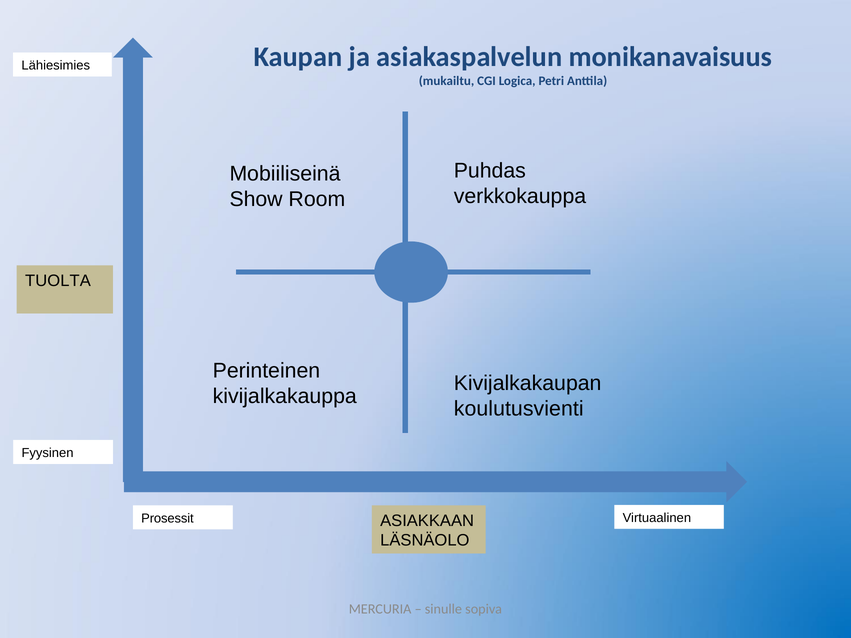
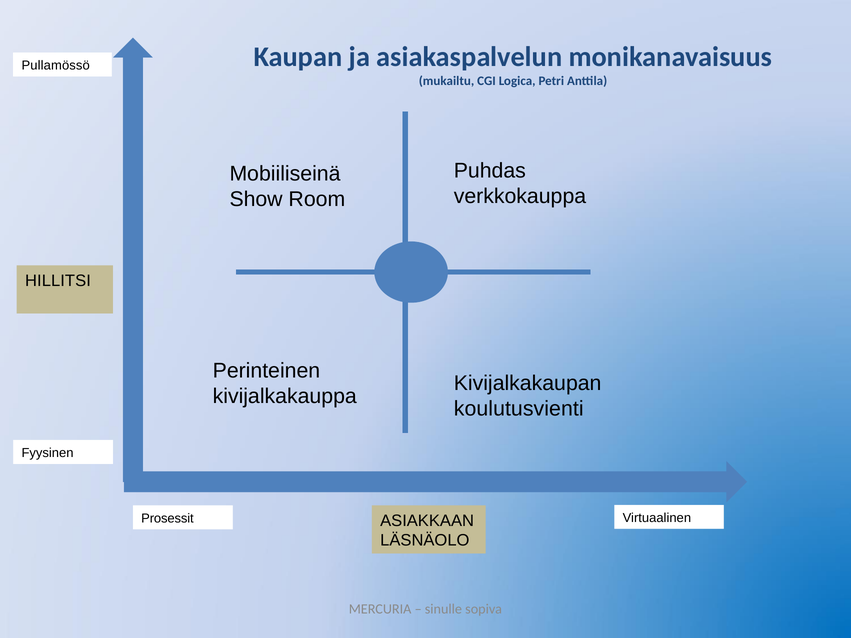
Lähiesimies: Lähiesimies -> Pullamössö (56, 65)
TUOLTA: TUOLTA -> HILLITSI (58, 281)
